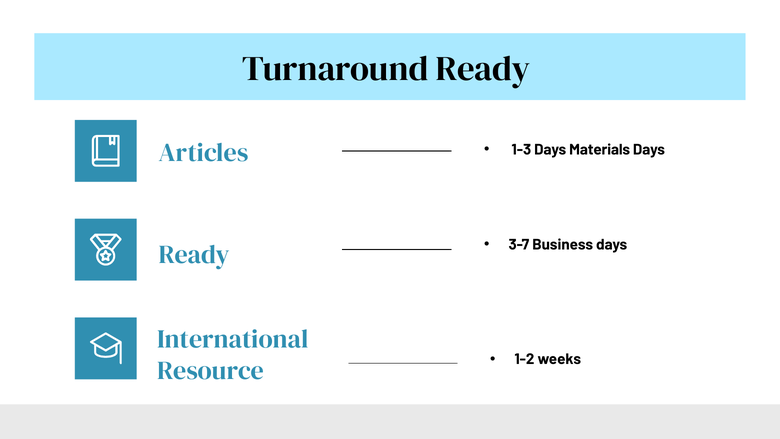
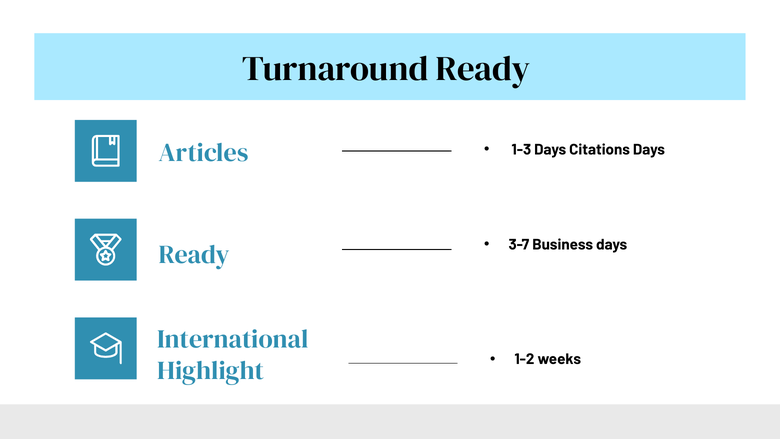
Materials: Materials -> Citations (600, 150)
Resource: Resource -> Highlight (211, 370)
